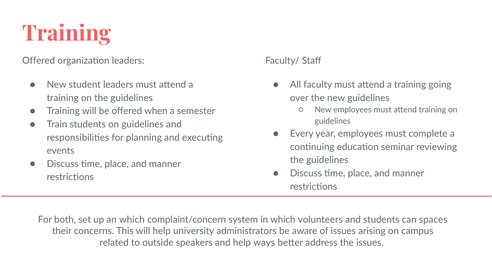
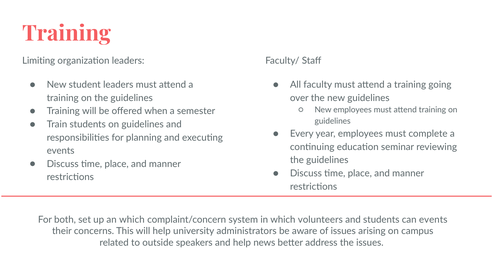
Offered: Offered -> Limiting (39, 61)
can spaces: spaces -> events (433, 219)
ways: ways -> news (264, 242)
